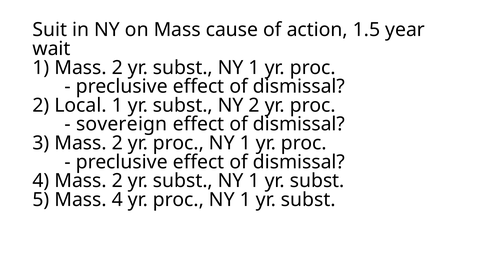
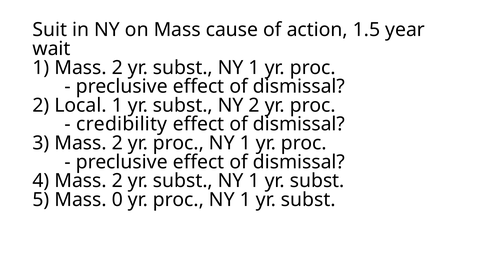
sovereign: sovereign -> credibility (122, 124)
Mass 4: 4 -> 0 (117, 199)
